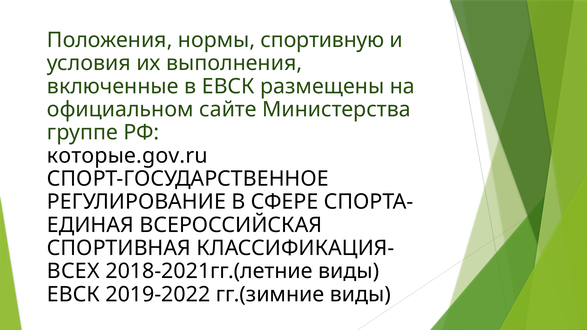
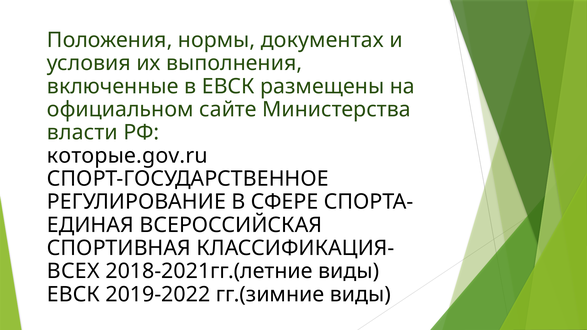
спортивную: спортивную -> документах (322, 40)
группе: группе -> власти (82, 133)
